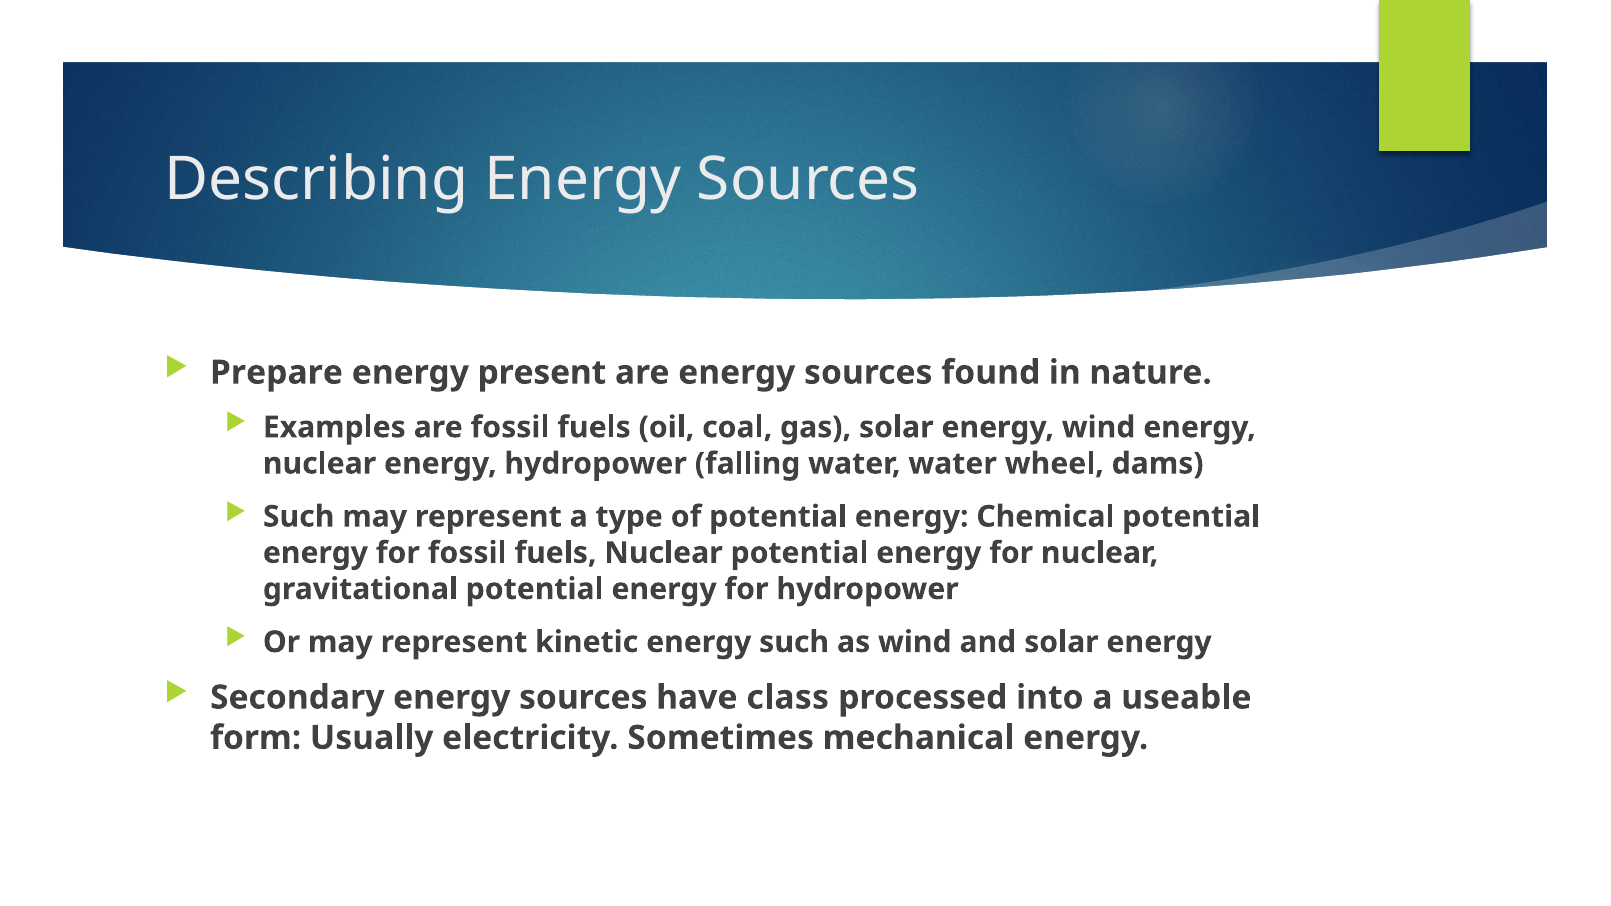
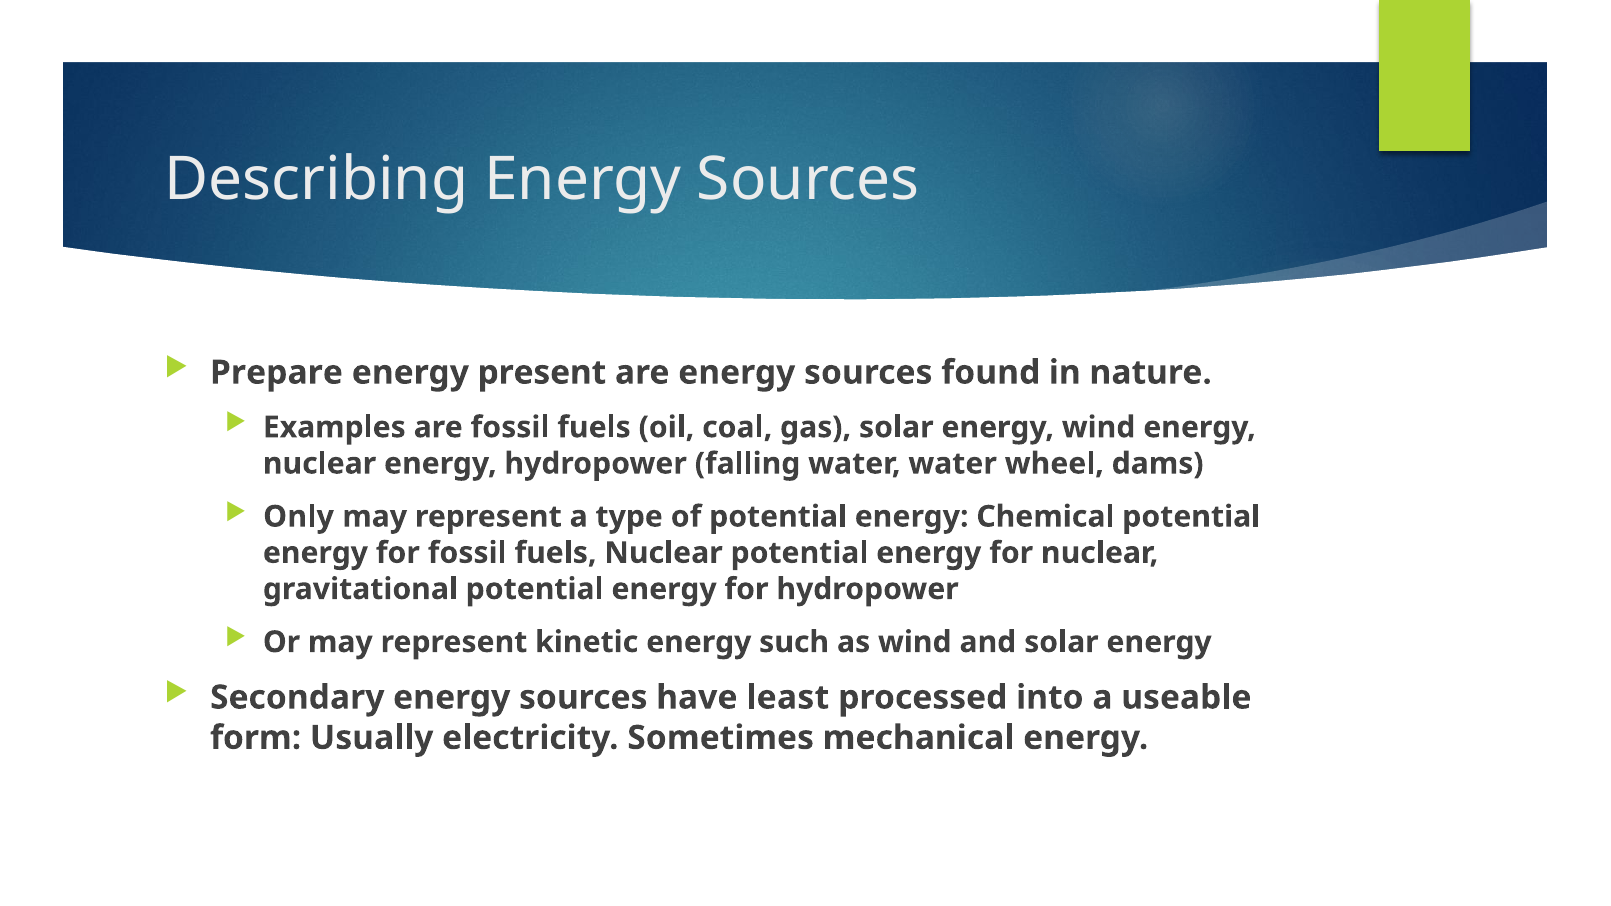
Such: Such -> Only (299, 517)
class: class -> least (788, 698)
